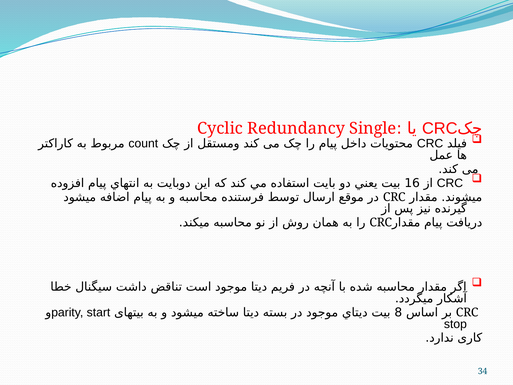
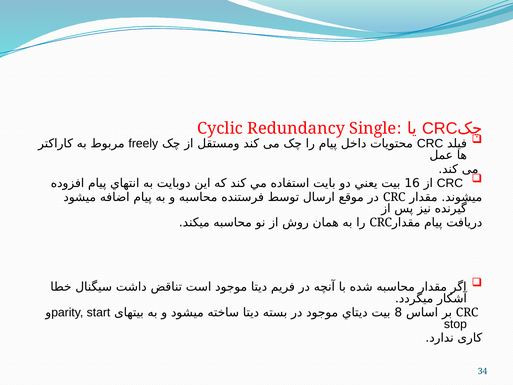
count: count -> freely (143, 144)
